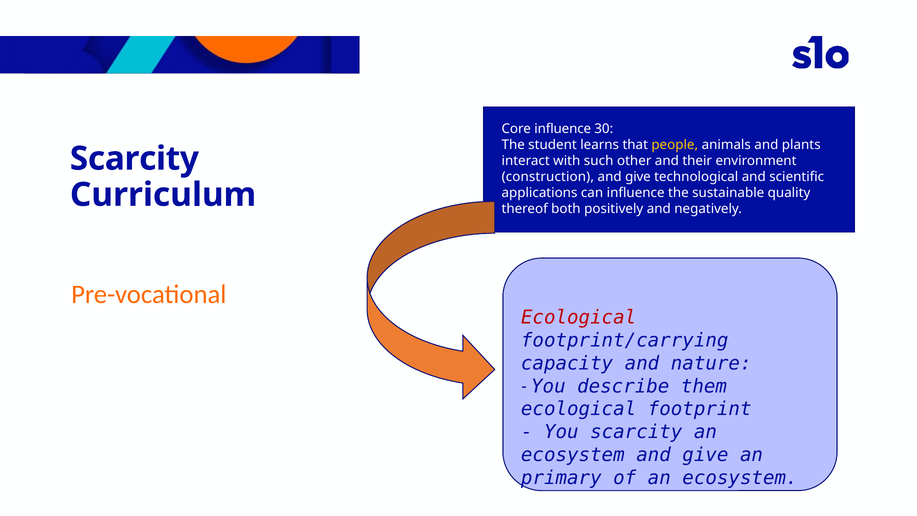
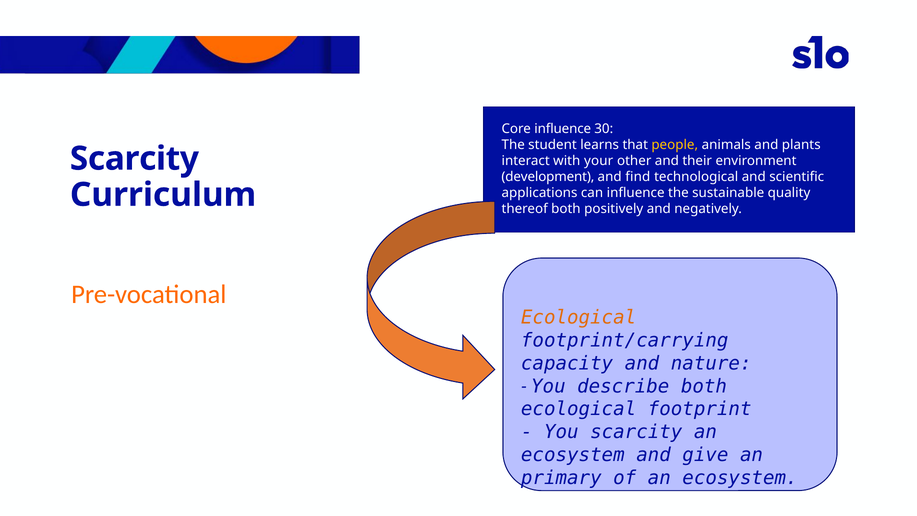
such: such -> your (599, 161)
construction: construction -> development (548, 177)
give: give -> find (638, 177)
Ecological colour: red -> orange (579, 317)
describe them: them -> both (704, 386)
